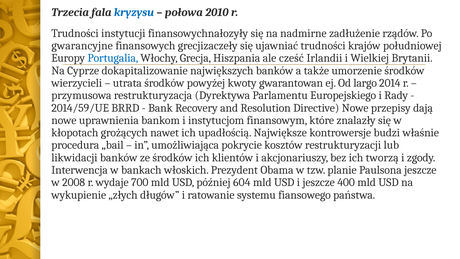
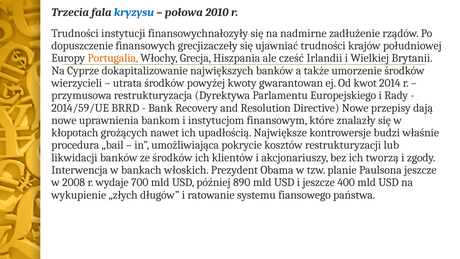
gwarancyjne: gwarancyjne -> dopuszczenie (82, 46)
Portugalia colour: blue -> orange (113, 58)
largo: largo -> kwot (365, 83)
604: 604 -> 890 (242, 182)
